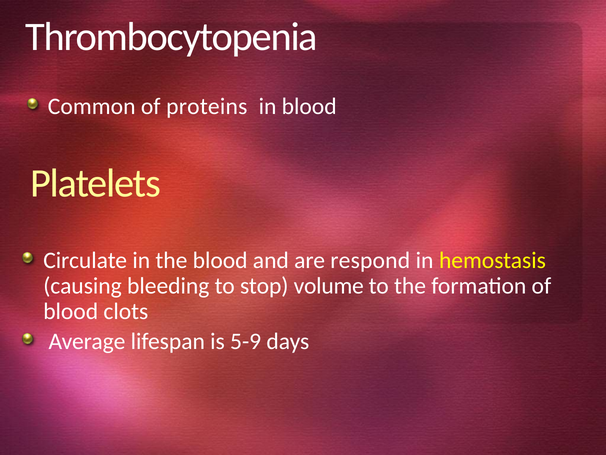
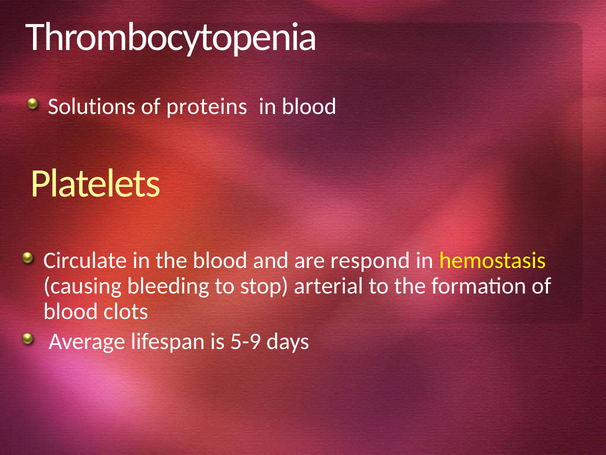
Common: Common -> Solutions (92, 106)
volume: volume -> arterial (329, 286)
